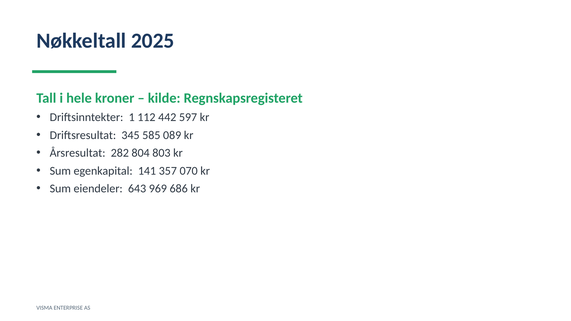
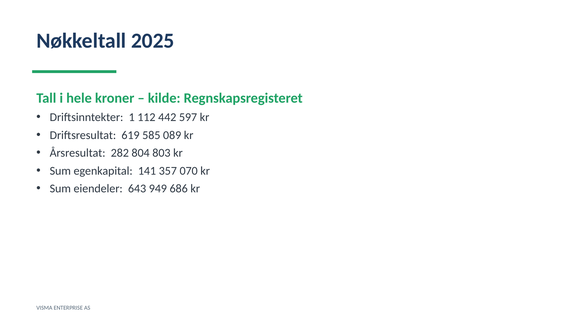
345: 345 -> 619 (131, 135)
969: 969 -> 949 (158, 189)
